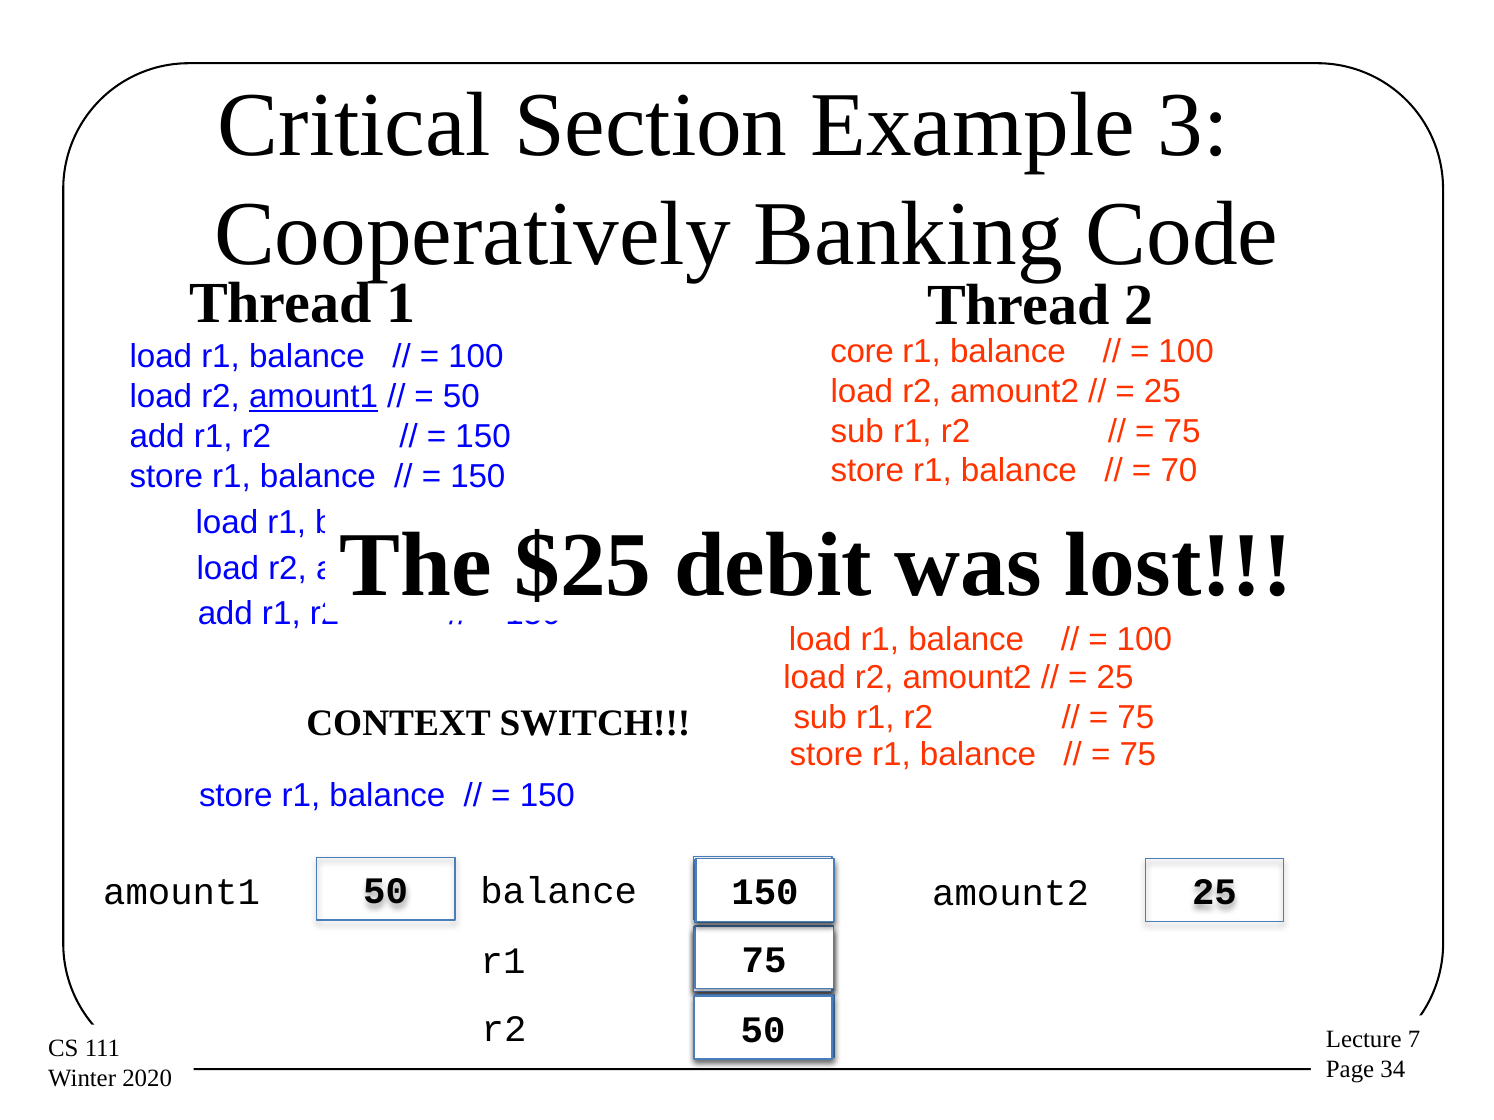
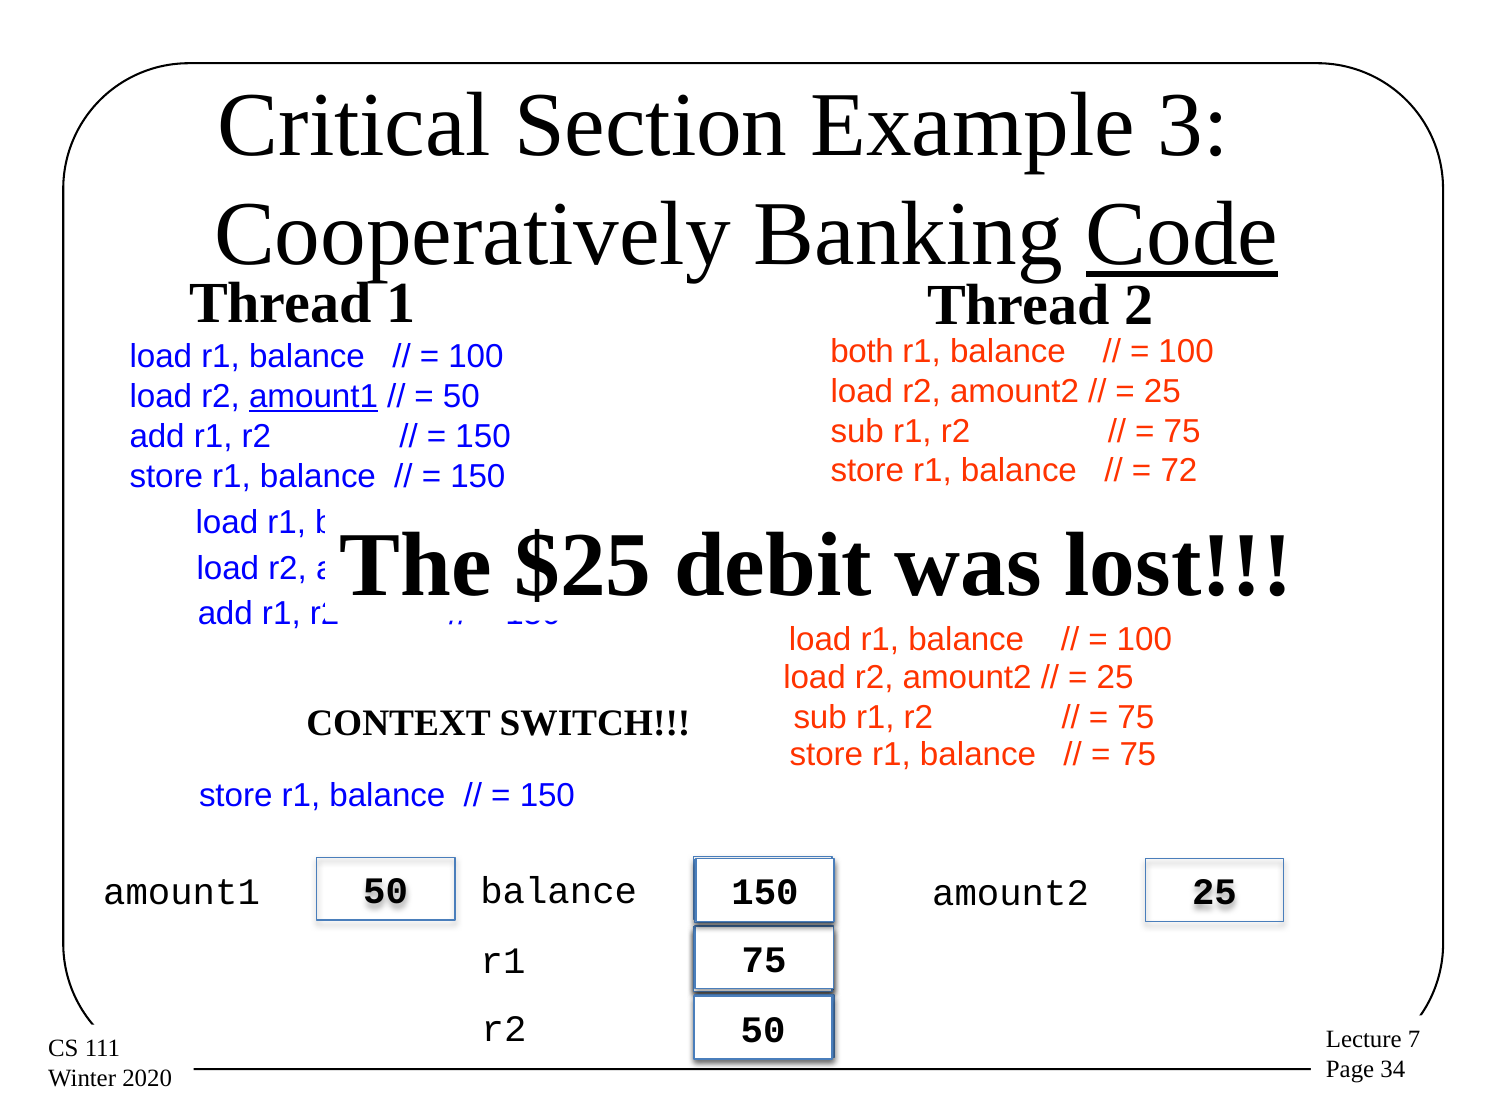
Code underline: none -> present (1182, 235)
core: core -> both (862, 352)
70: 70 -> 72 (1179, 471)
